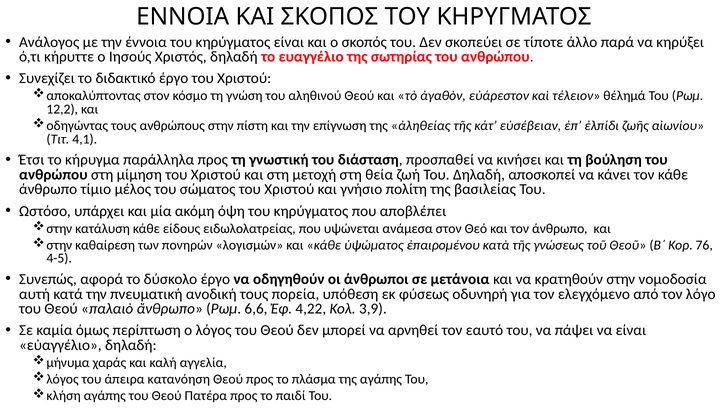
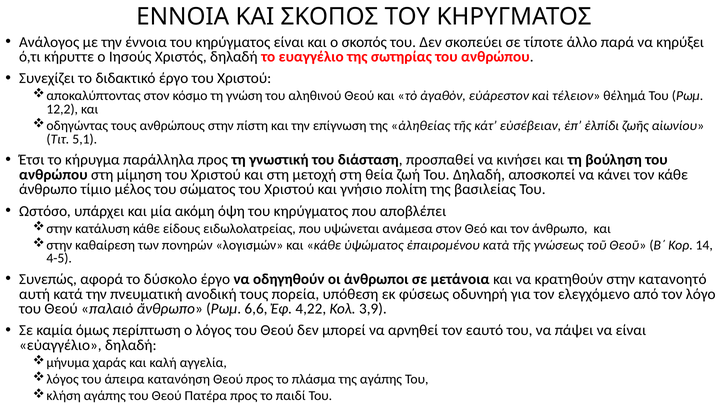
4,1: 4,1 -> 5,1 (85, 139)
76: 76 -> 14 (704, 245)
νομοδοσία: νομοδοσία -> κατανοητό (673, 279)
